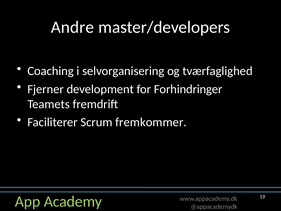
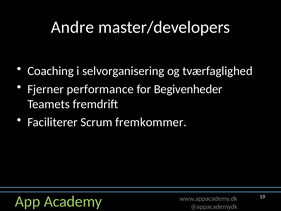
development: development -> performance (100, 89)
Forhindringer: Forhindringer -> Begivenheder (188, 89)
